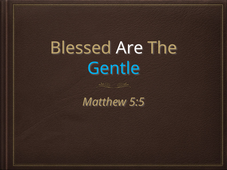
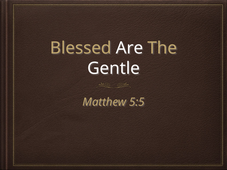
Gentle colour: light blue -> white (114, 68)
